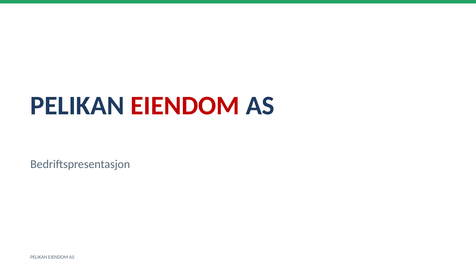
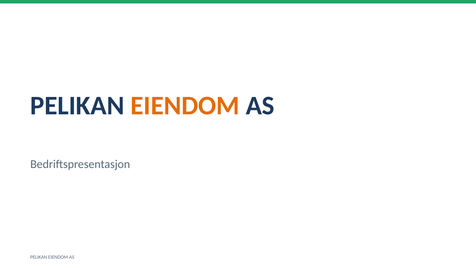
EIENDOM colour: red -> orange (185, 106)
